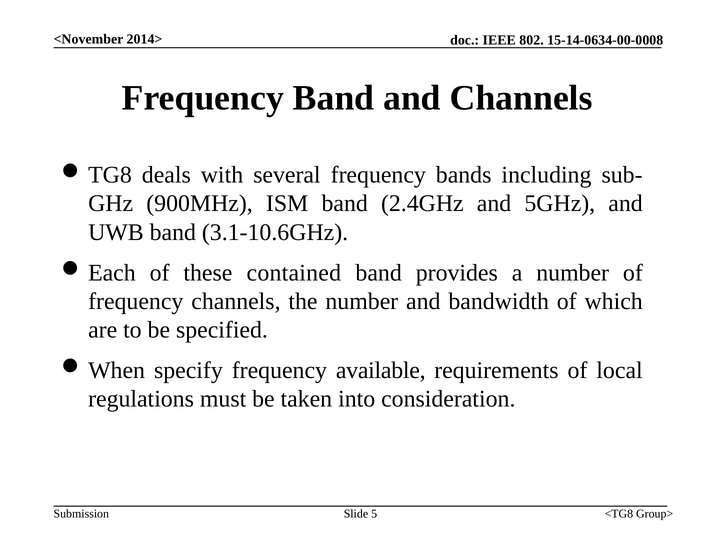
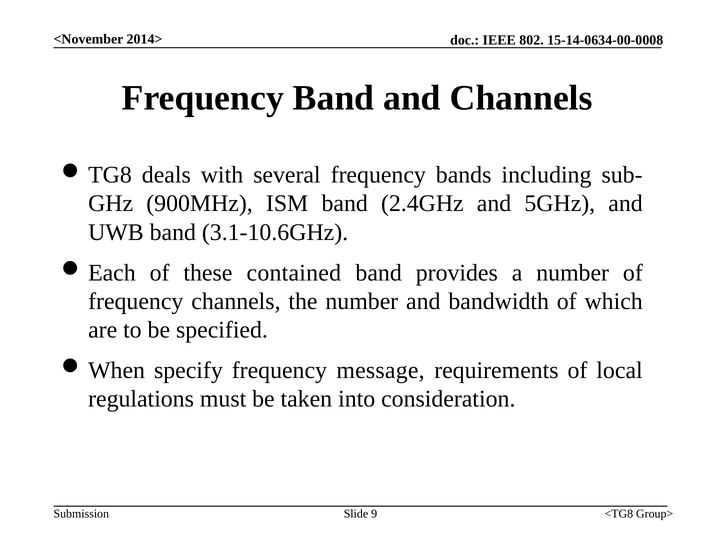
available: available -> message (381, 371)
5: 5 -> 9 (374, 514)
